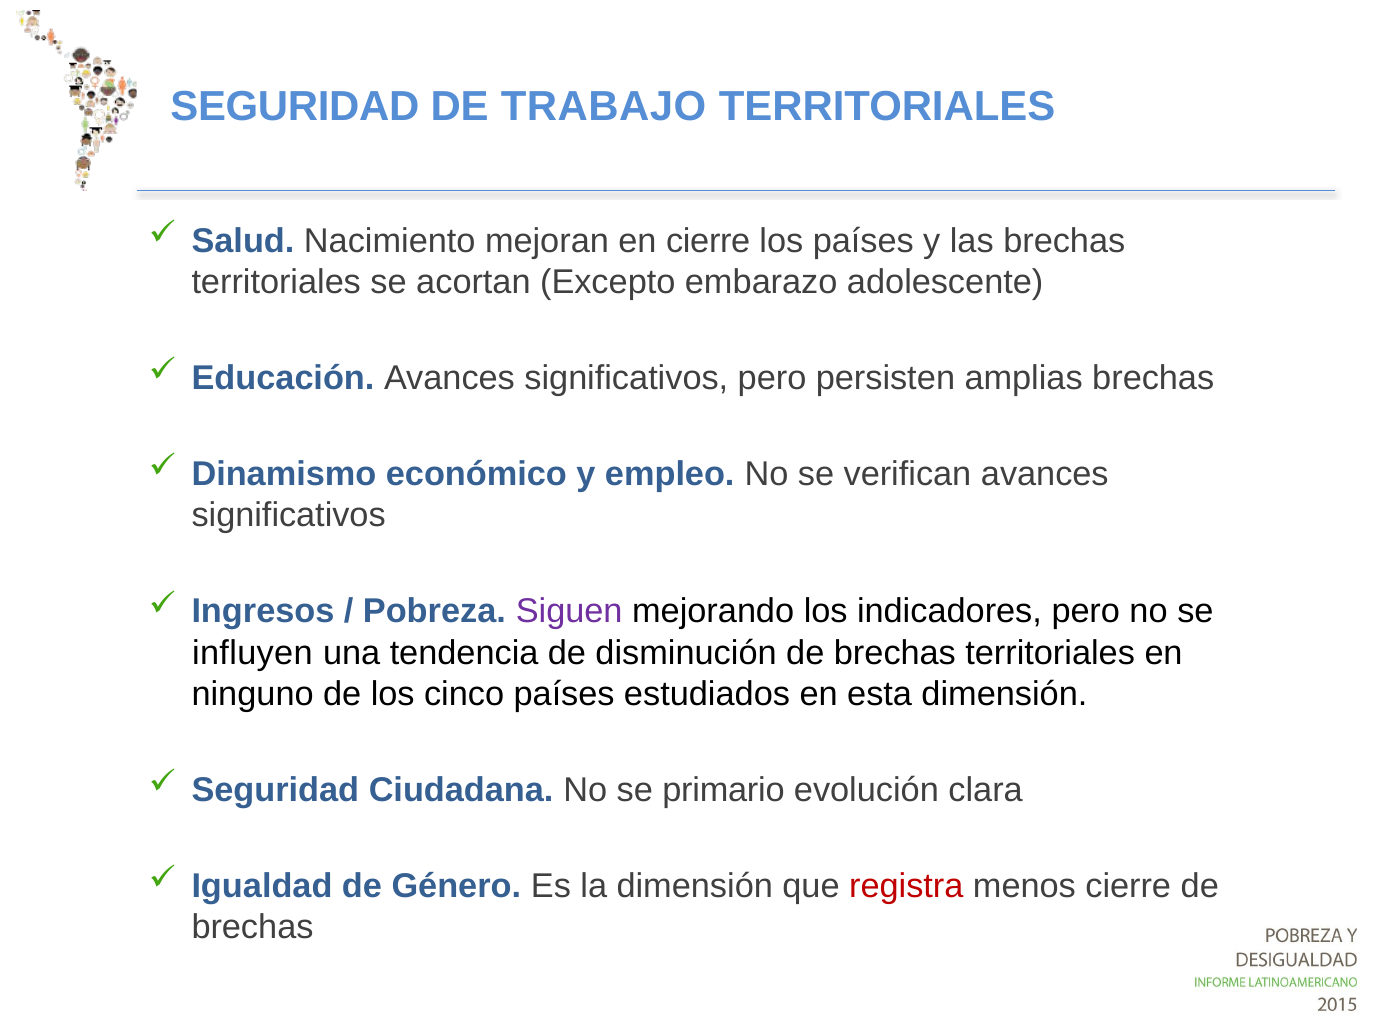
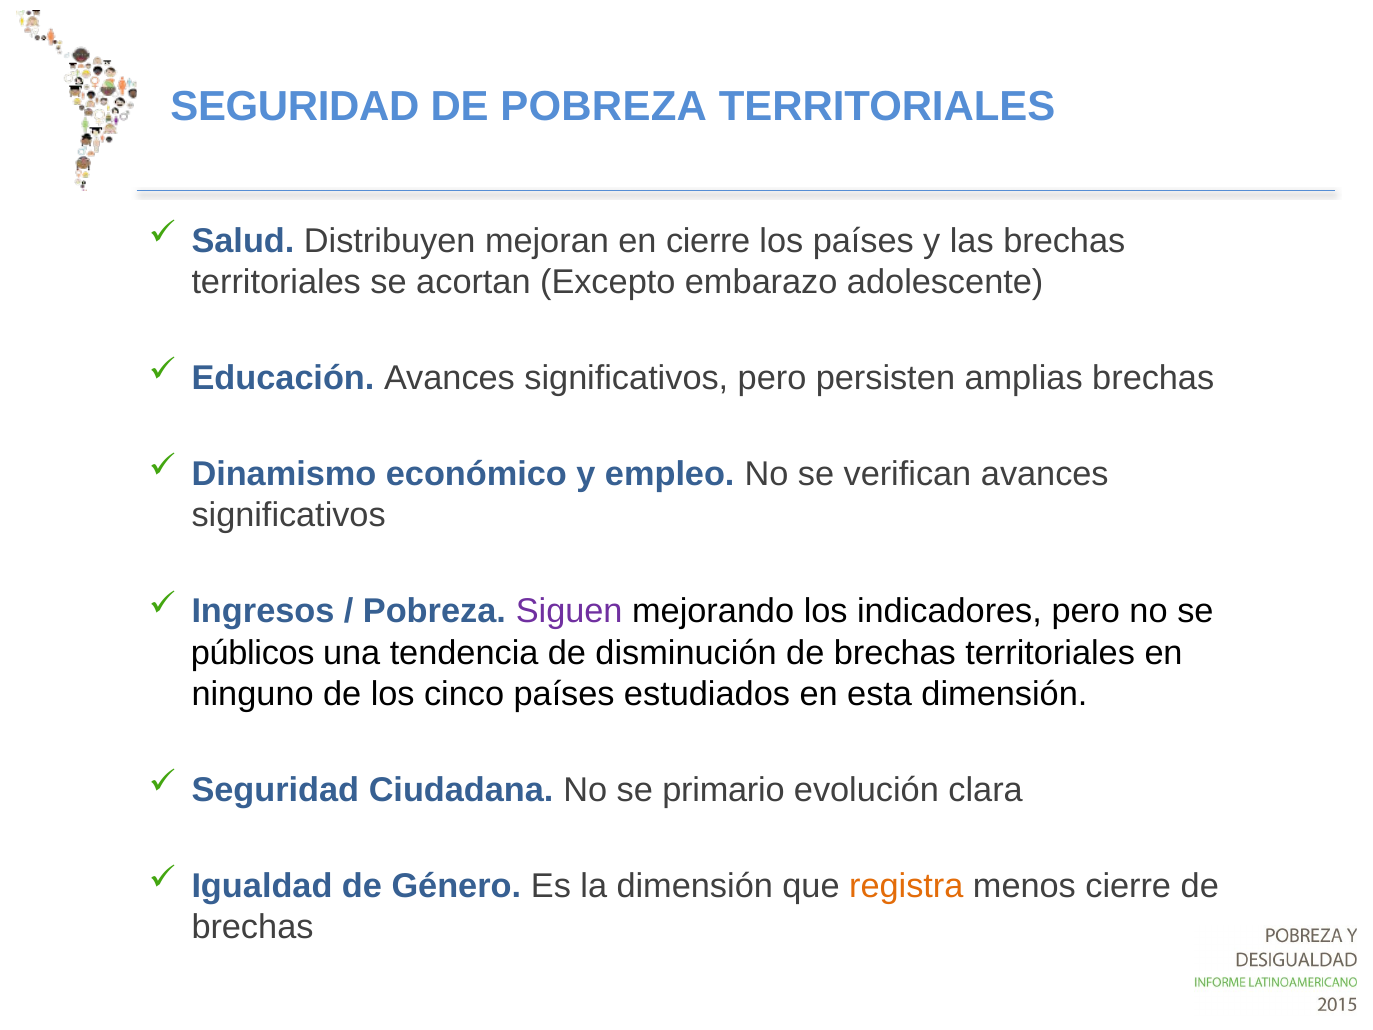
DE TRABAJO: TRABAJO -> POBREZA (604, 106)
Nacimiento: Nacimiento -> Distribuyen (390, 241)
influyen: influyen -> públicos (253, 653)
registra colour: red -> orange (906, 886)
